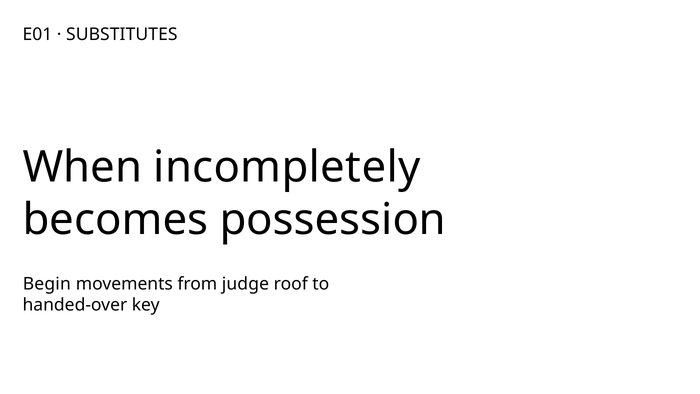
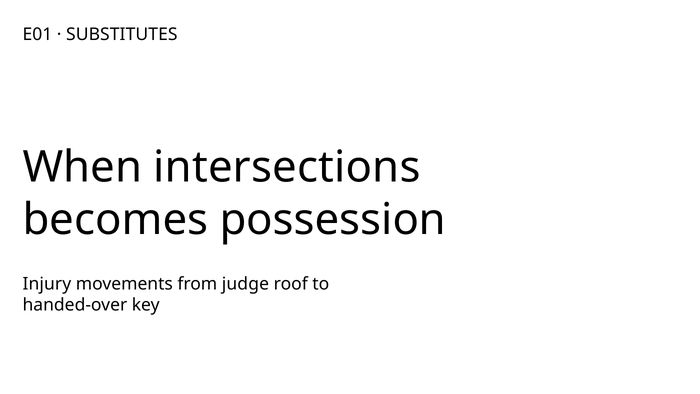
incompletely: incompletely -> intersections (287, 167)
Begin: Begin -> Injury (47, 284)
